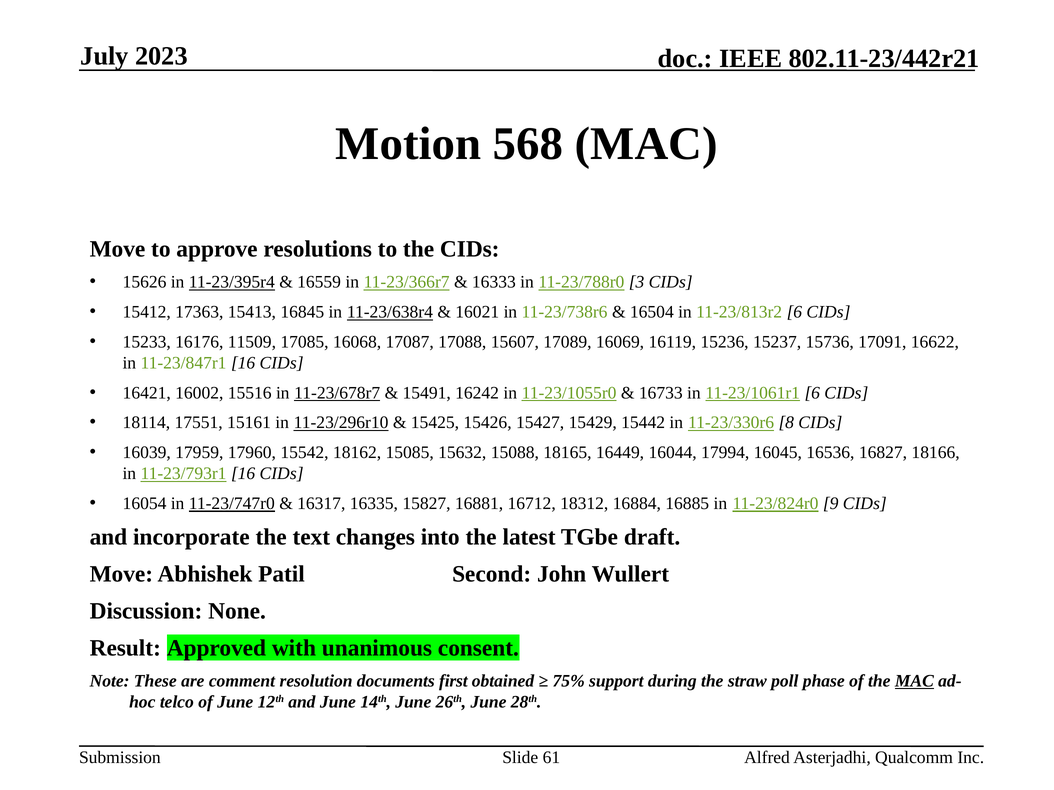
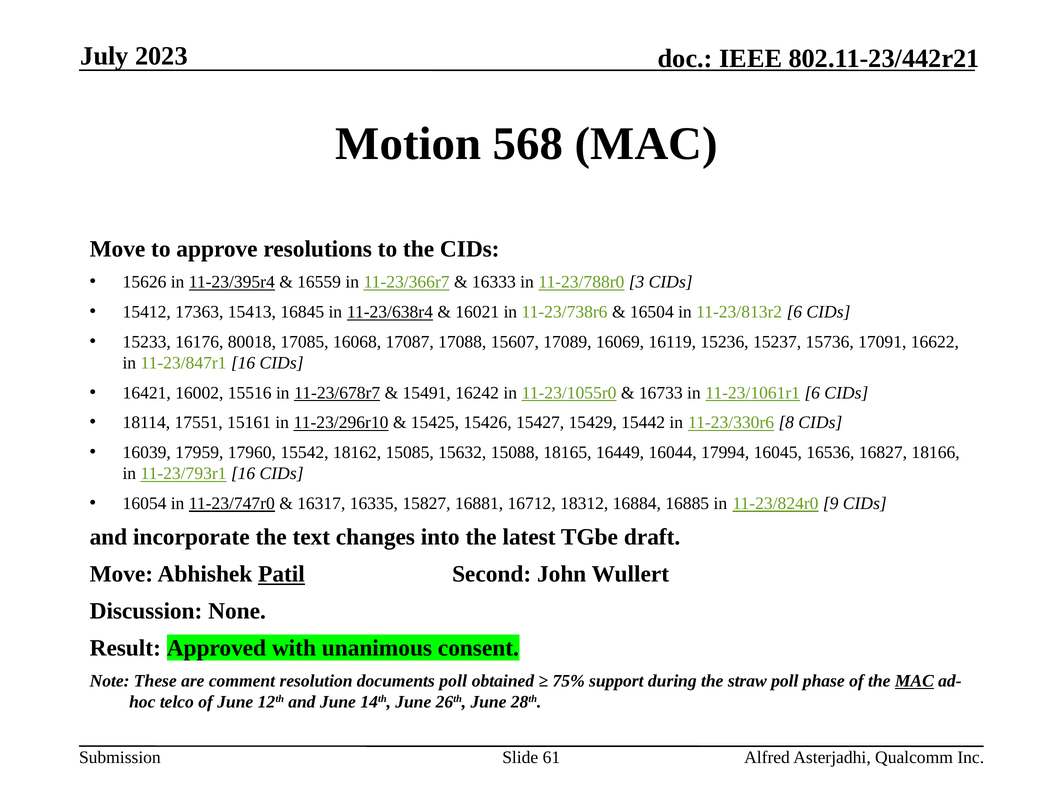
11509: 11509 -> 80018 (252, 342)
Patil underline: none -> present (281, 574)
documents first: first -> poll (453, 681)
